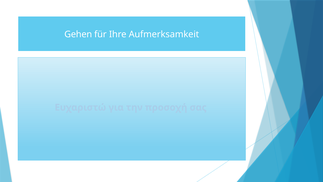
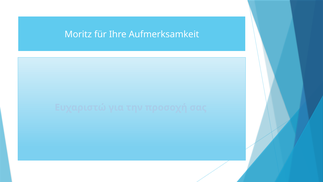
Gehen: Gehen -> Moritz (78, 34)
